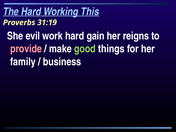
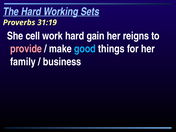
This: This -> Sets (90, 12)
evil: evil -> cell (33, 36)
good colour: light green -> light blue (85, 49)
